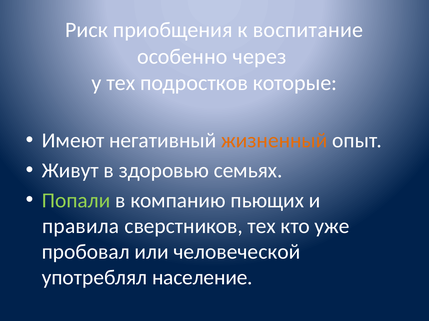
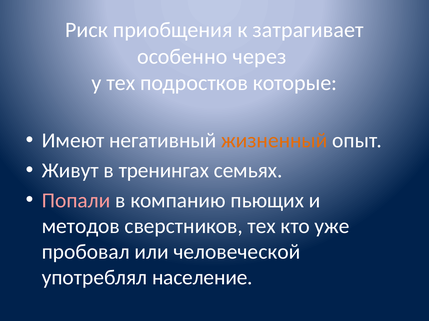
воспитание: воспитание -> затрагивает (308, 30)
здоровью: здоровью -> тренингах (164, 171)
Попали colour: light green -> pink (76, 201)
правила: правила -> методов (81, 227)
